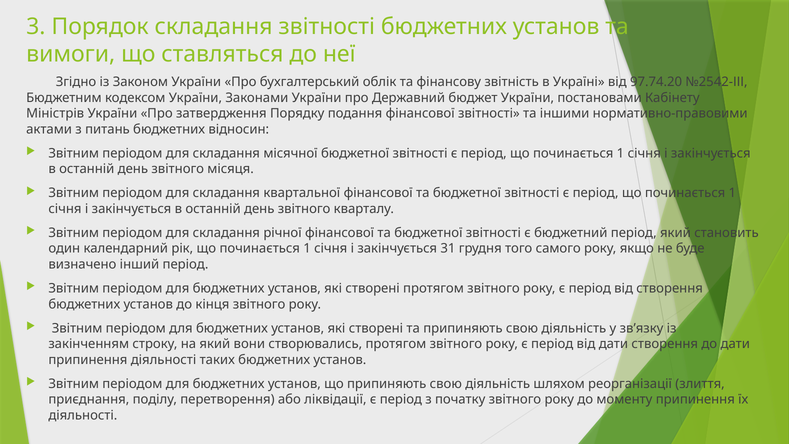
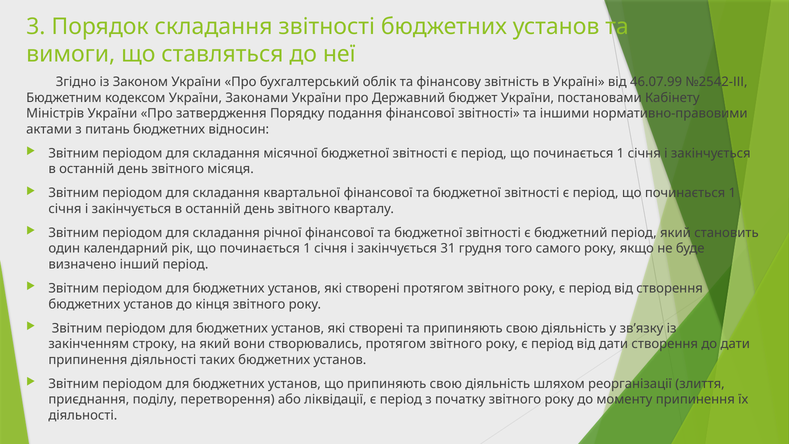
97.74.20: 97.74.20 -> 46.07.99 (656, 82)
